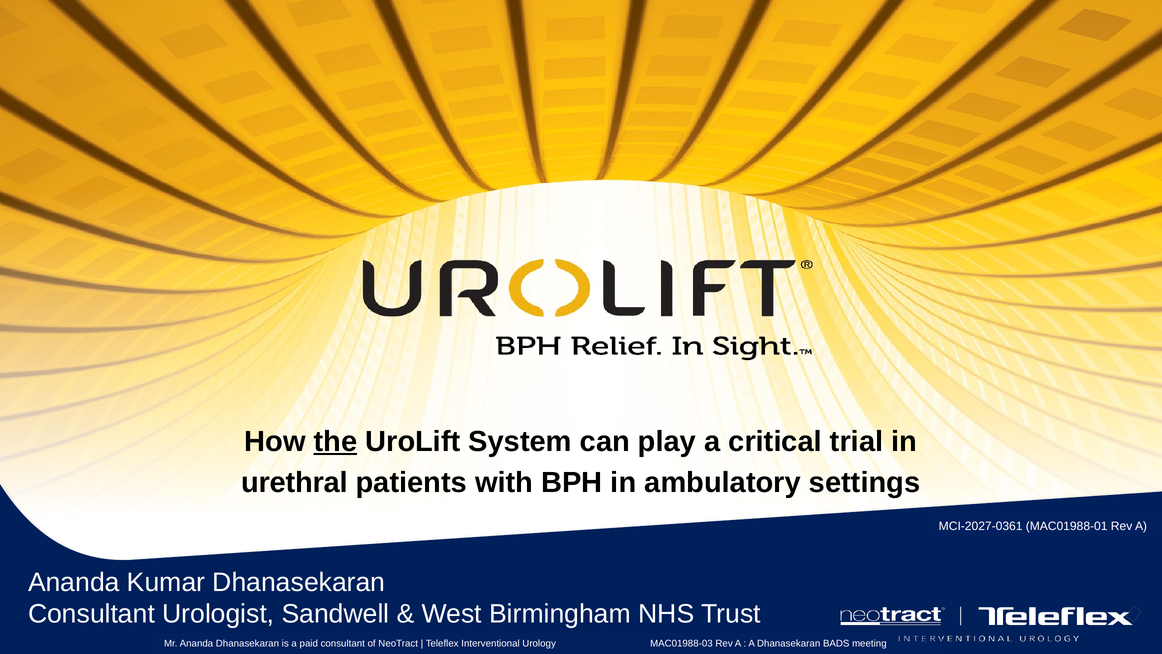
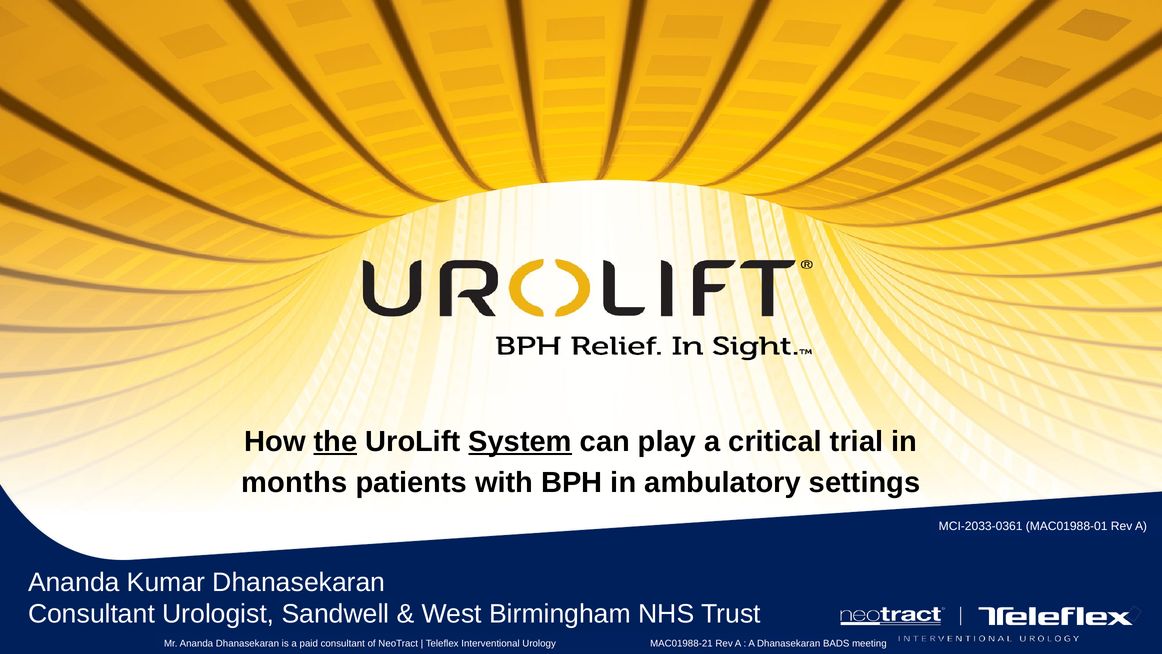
System underline: none -> present (520, 441)
urethral: urethral -> months (294, 482)
MCI-2027-0361: MCI-2027-0361 -> MCI-2033-0361 (981, 526)
MAC01988-03: MAC01988-03 -> MAC01988-21 (681, 643)
